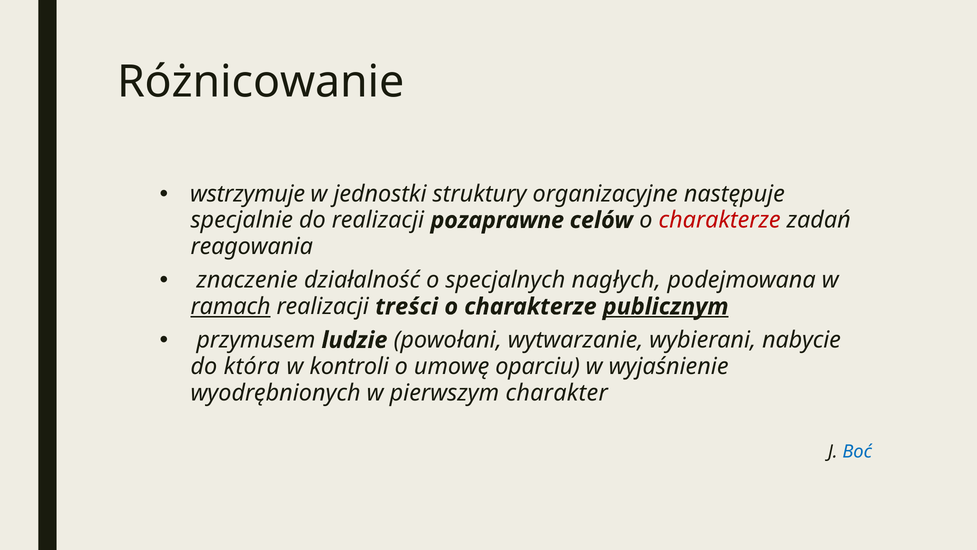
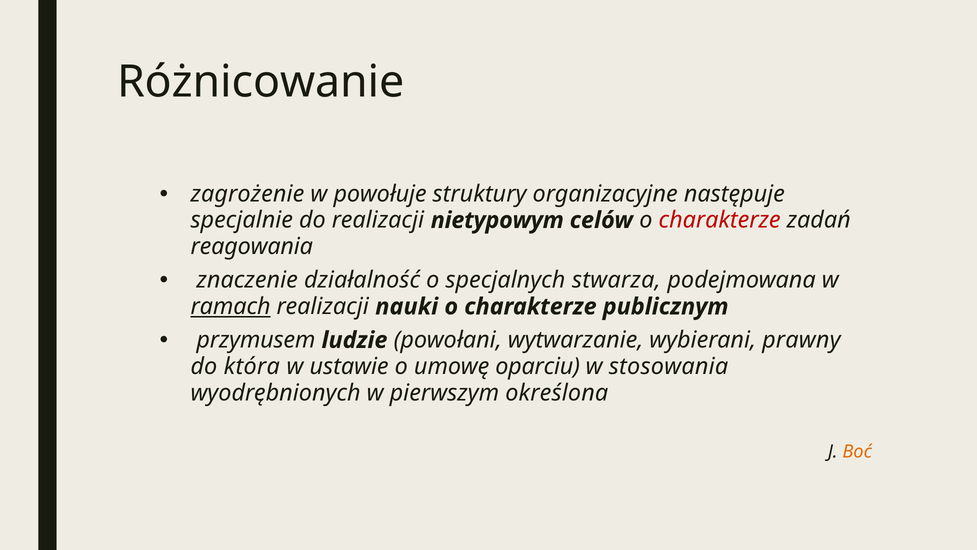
wstrzymuje: wstrzymuje -> zagrożenie (247, 194)
jednostki: jednostki -> powołuje (380, 194)
pozaprawne: pozaprawne -> nietypowym (497, 220)
nagłych: nagłych -> stwarza (616, 280)
treści: treści -> nauki (407, 306)
publicznym underline: present -> none (666, 306)
nabycie: nabycie -> prawny (801, 340)
kontroli: kontroli -> ustawie (349, 366)
wyjaśnienie: wyjaśnienie -> stosowania (669, 366)
charakter: charakter -> określona (557, 393)
Boć colour: blue -> orange (857, 451)
